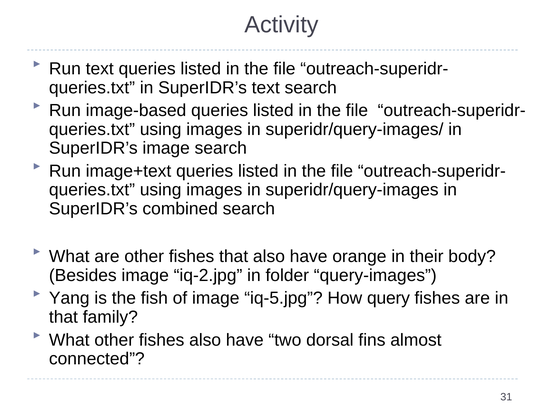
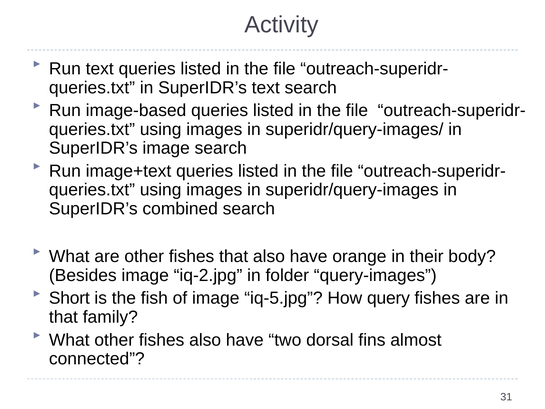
Yang: Yang -> Short (69, 298)
